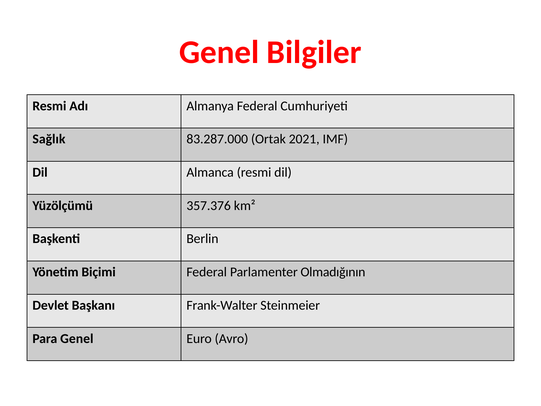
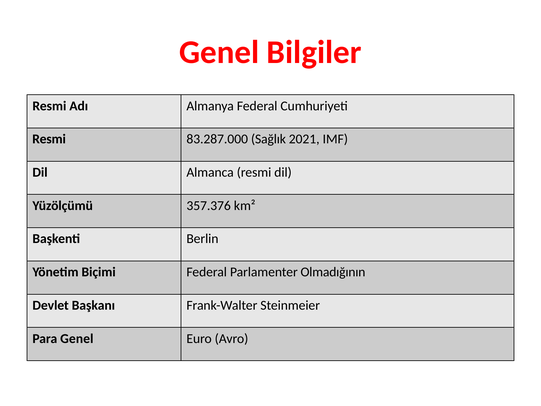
Sağlık: Sağlık -> Resmi (49, 139)
Ortak: Ortak -> Sağlık (268, 139)
